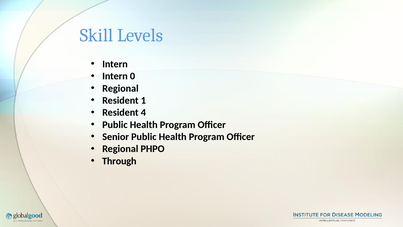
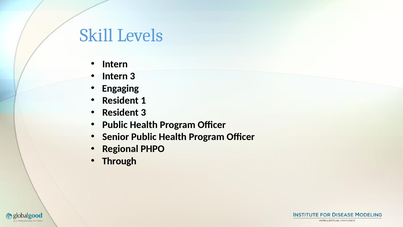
Intern 0: 0 -> 3 (133, 76)
Regional: Regional -> Engaging (120, 88)
Resident 4: 4 -> 3 (143, 112)
